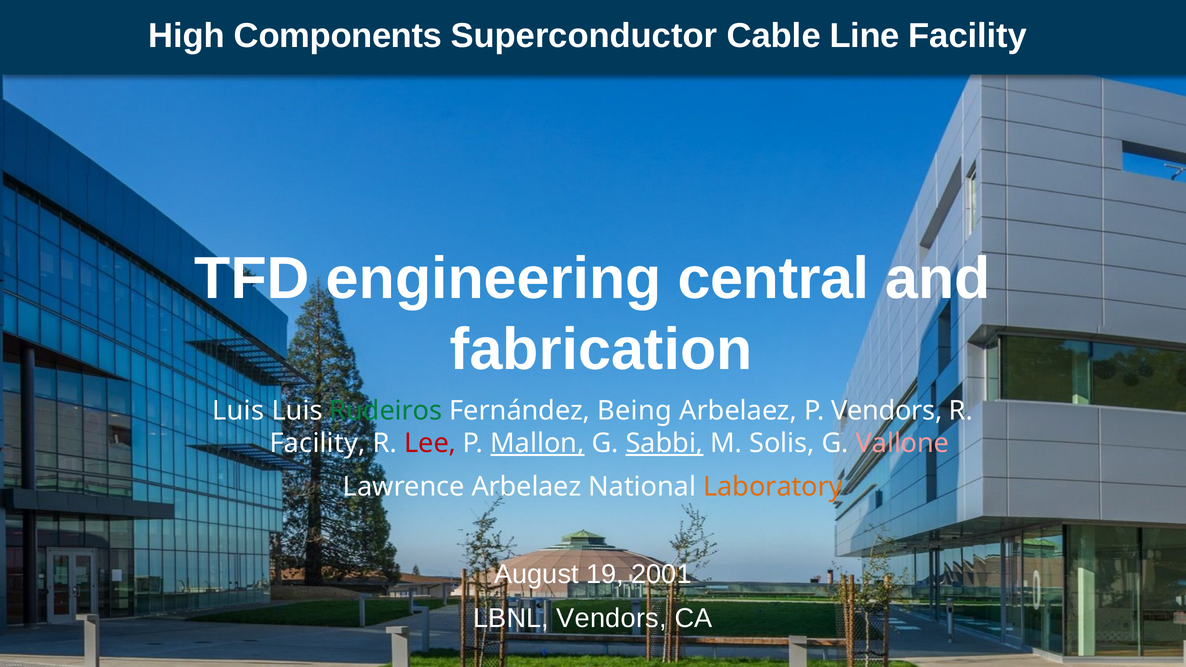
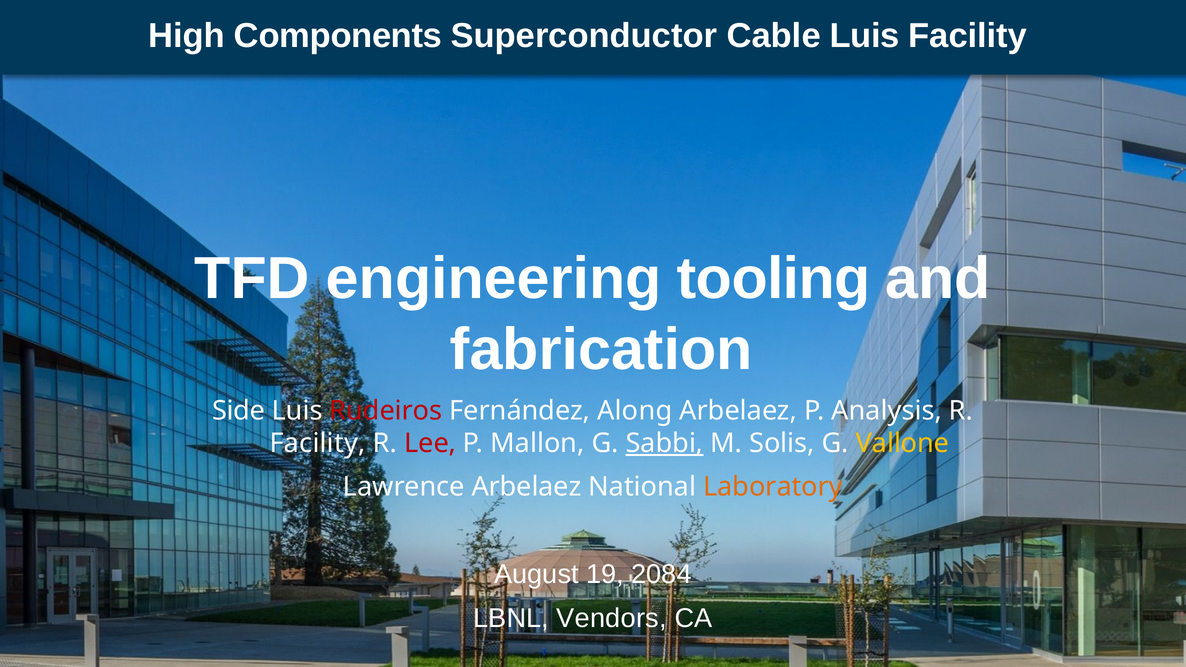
Cable Line: Line -> Luis (865, 36)
central: central -> tooling (774, 279)
Luis: Luis -> Side (239, 411)
Rudeiros colour: green -> red (386, 411)
Being: Being -> Along (635, 411)
P Vendors: Vendors -> Analysis (887, 411)
Mallon underline: present -> none (537, 443)
Vallone colour: pink -> yellow (903, 443)
2001: 2001 -> 2084 (661, 575)
